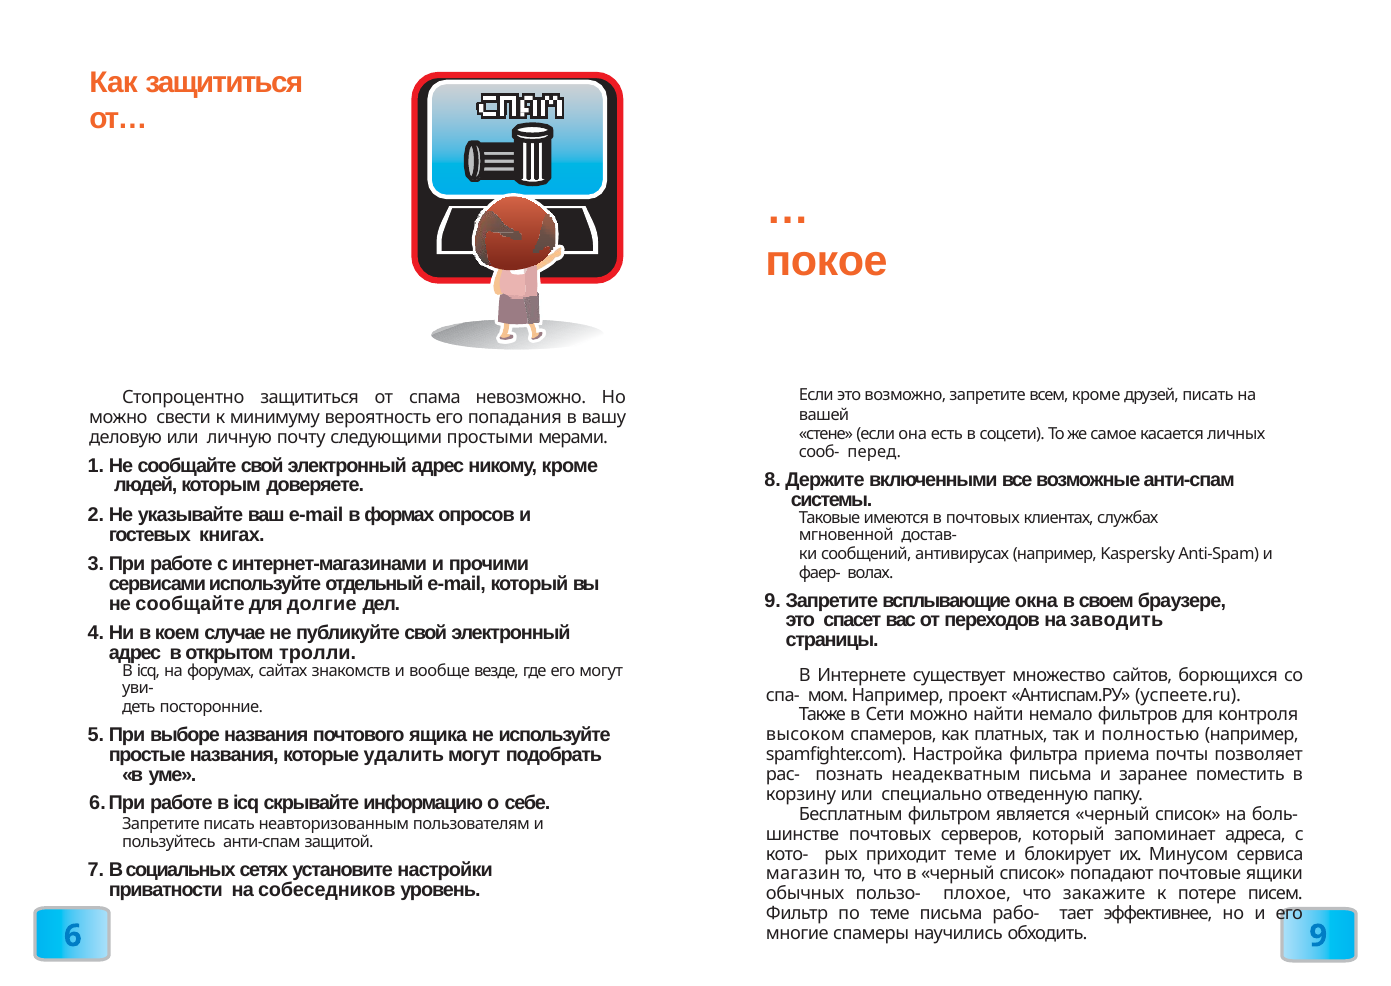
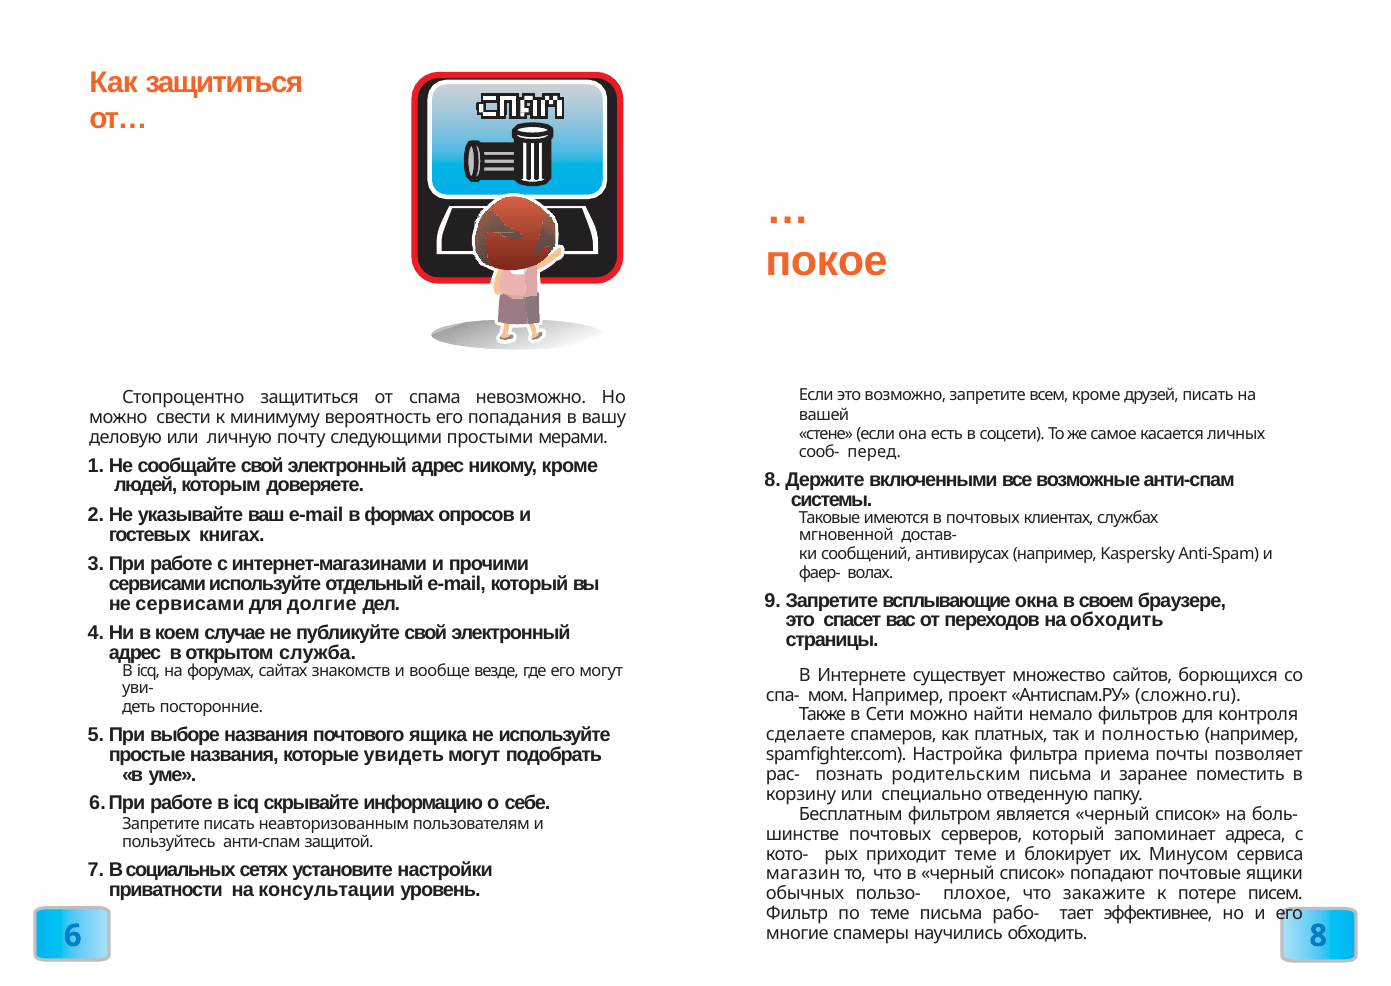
не сообщайте: сообщайте -> сервисами (190, 604)
на заводить: заводить -> обходить (1117, 621)
тролли: тролли -> служба (318, 653)
успеете.ru: успеете.ru -> сложно.ru (1188, 695)
высоком: высоком -> сделаете (806, 735)
удалить: удалить -> увидеть (404, 755)
неадекватным: неадекватным -> родительским (956, 775)
собеседников: собеседников -> консультации (327, 890)
9: 9 -> 8 (1318, 936)
